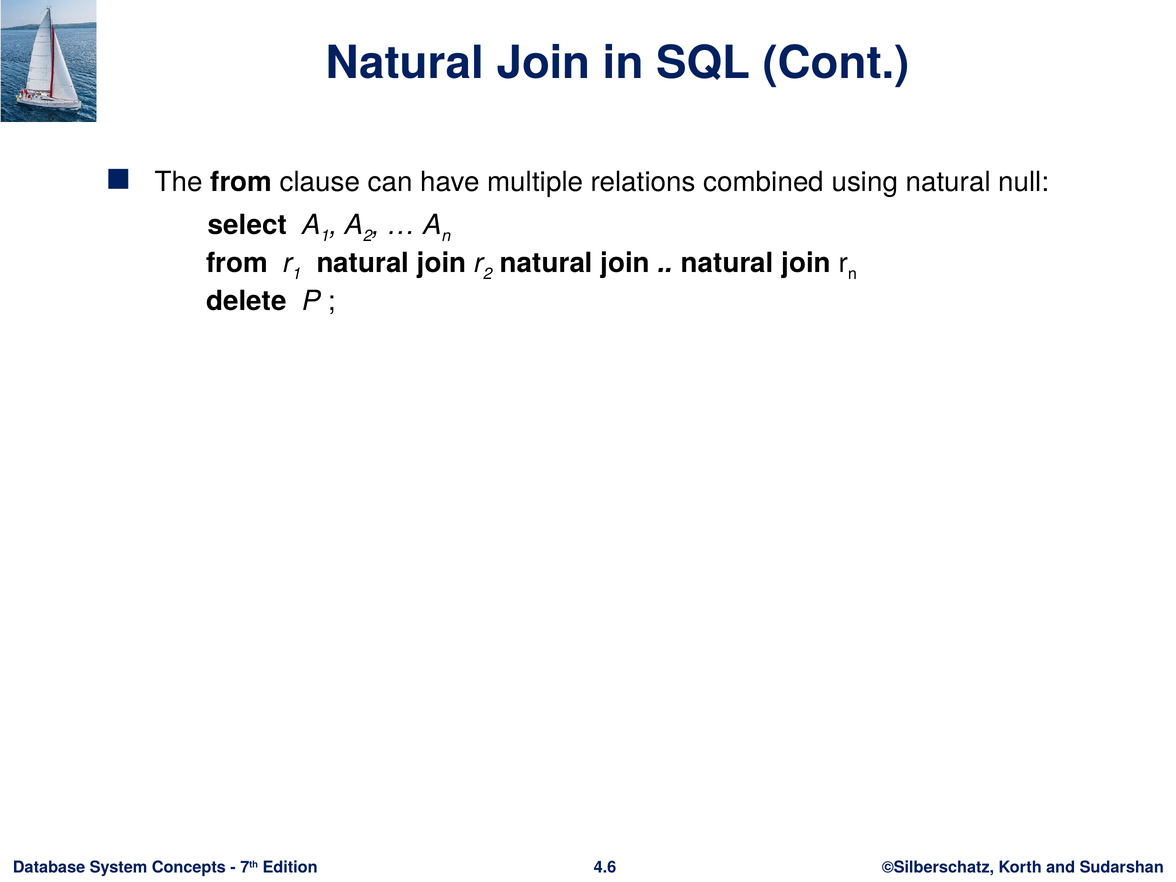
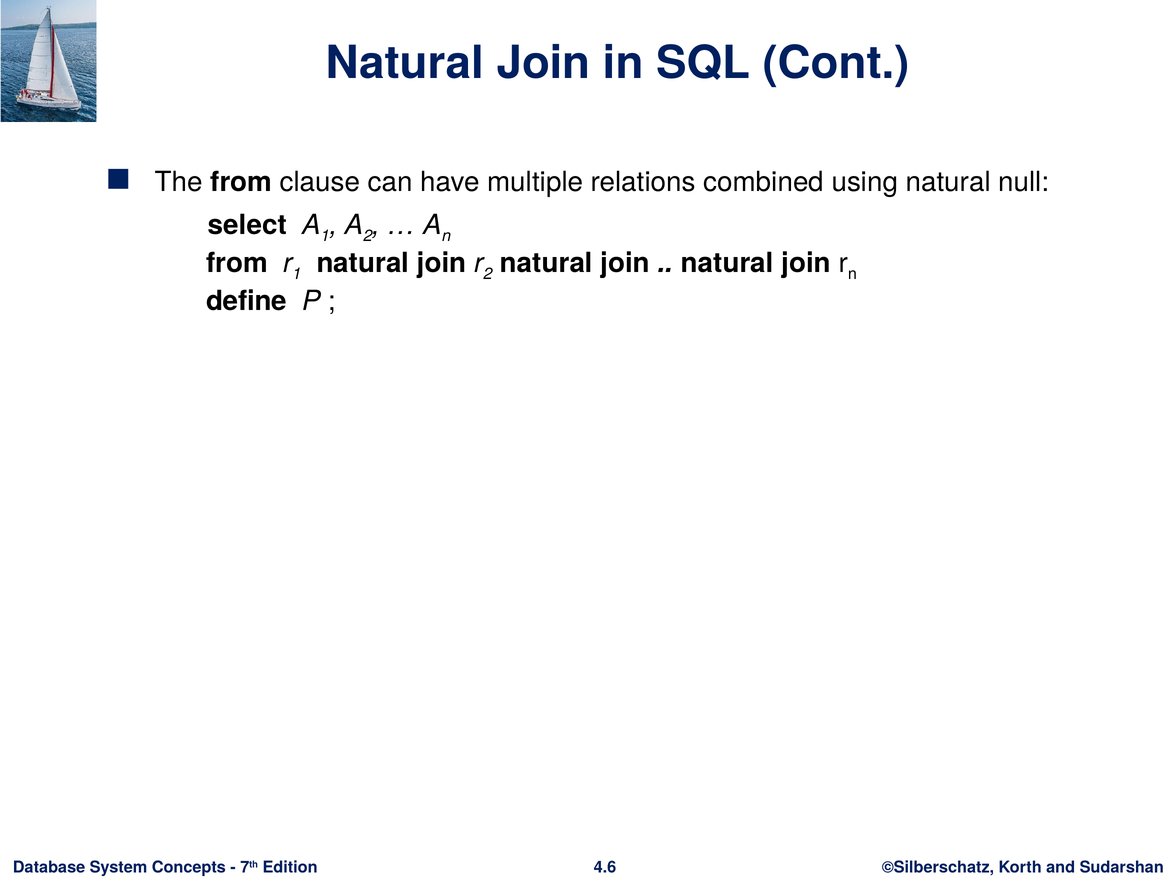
delete: delete -> define (246, 301)
